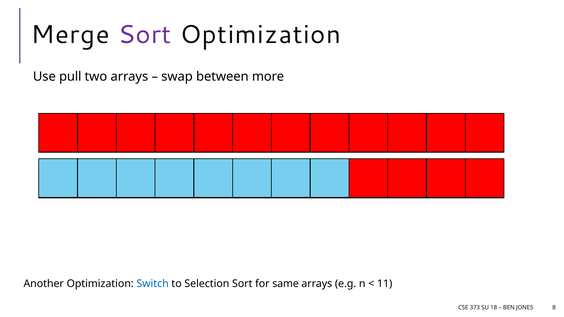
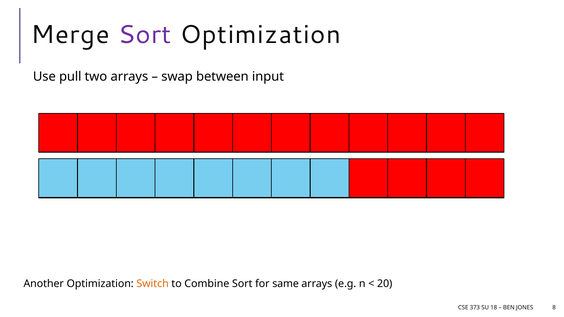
more: more -> input (268, 77)
Switch colour: blue -> orange (153, 284)
Selection: Selection -> Combine (207, 284)
11: 11 -> 20 (385, 284)
